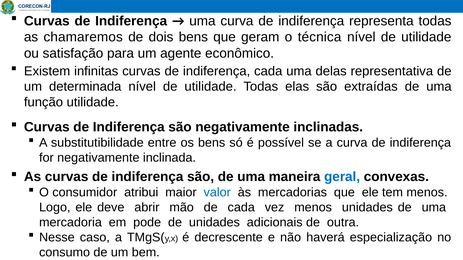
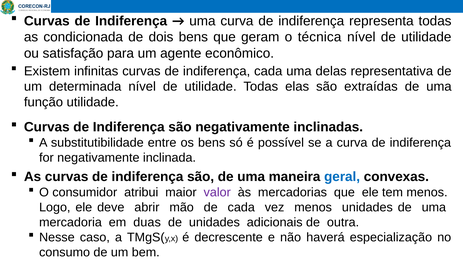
chamaremos: chamaremos -> condicionada (83, 37)
valor colour: blue -> purple (217, 193)
pode: pode -> duas (147, 223)
